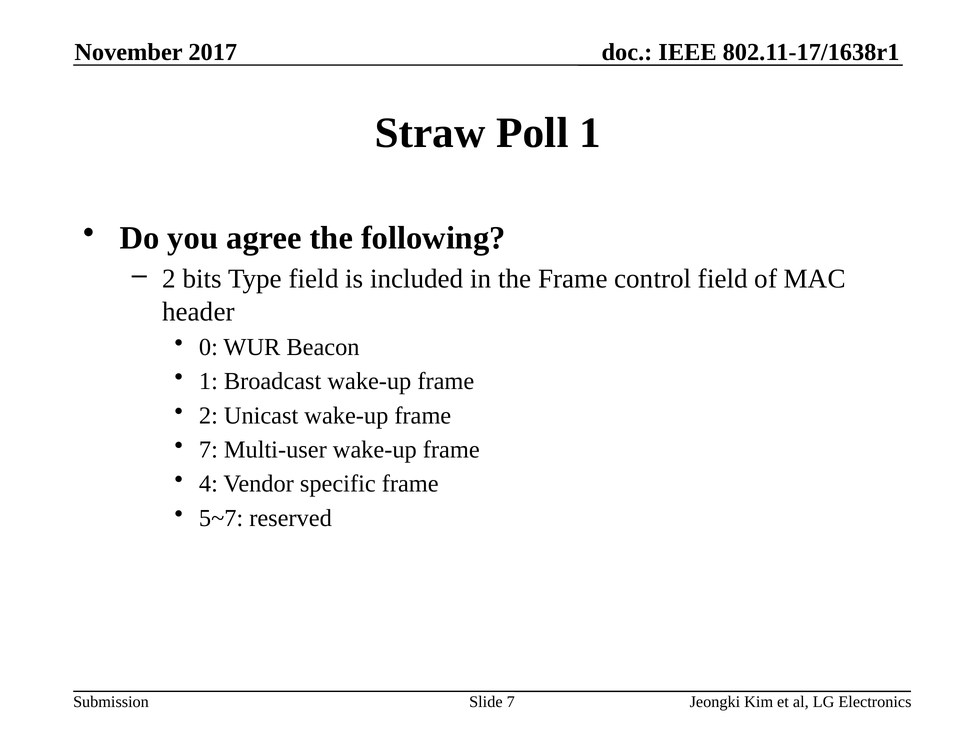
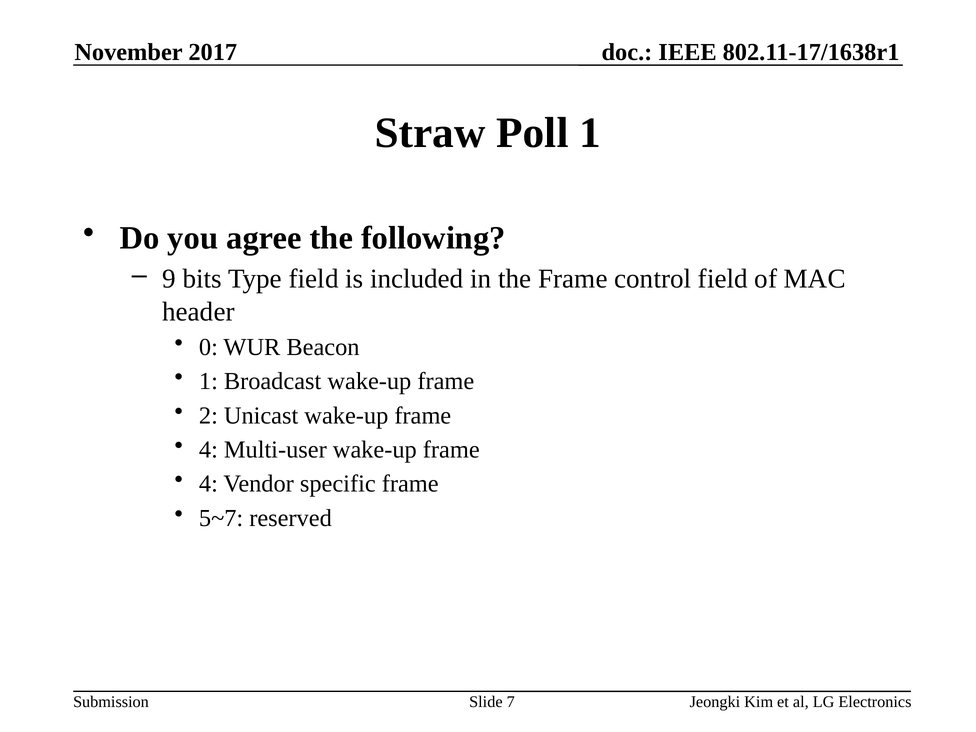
2: 2 -> 9 (169, 279)
7: 7 -> 4 (208, 450)
